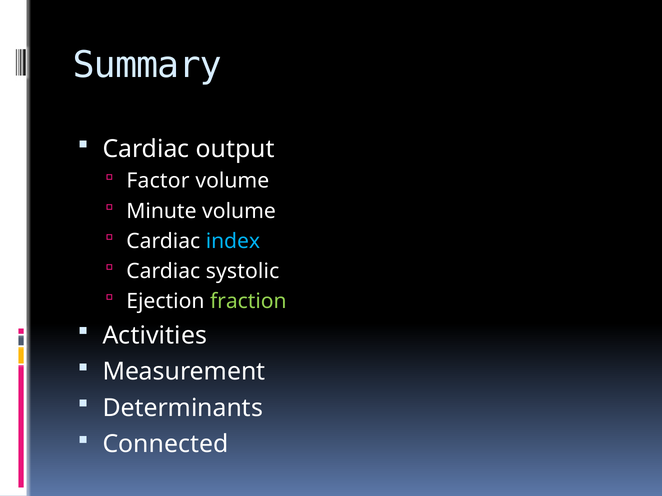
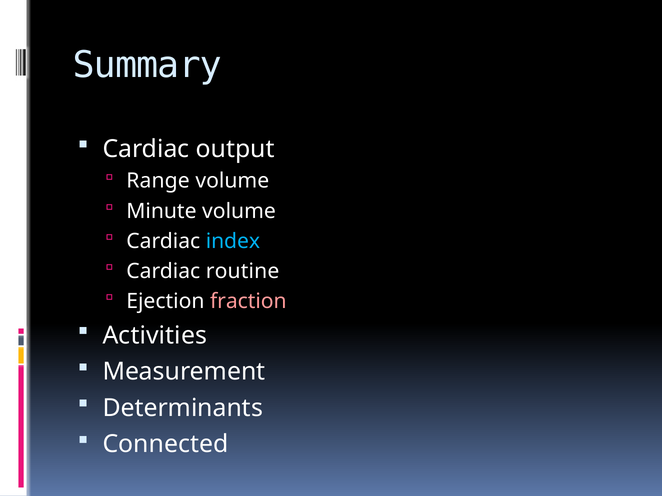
Factor: Factor -> Range (158, 181)
systolic: systolic -> routine (243, 272)
fraction colour: light green -> pink (248, 302)
